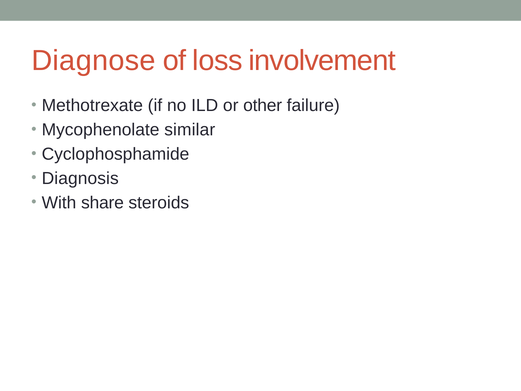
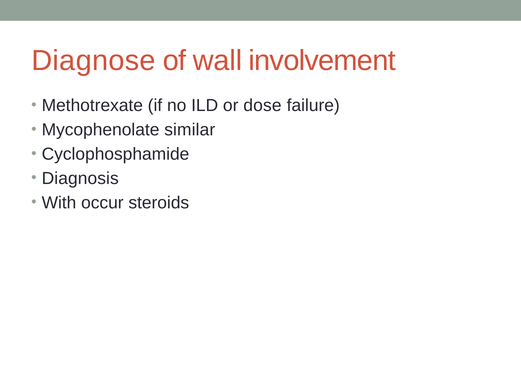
loss: loss -> wall (217, 61)
other: other -> dose (262, 105)
share: share -> occur (102, 203)
